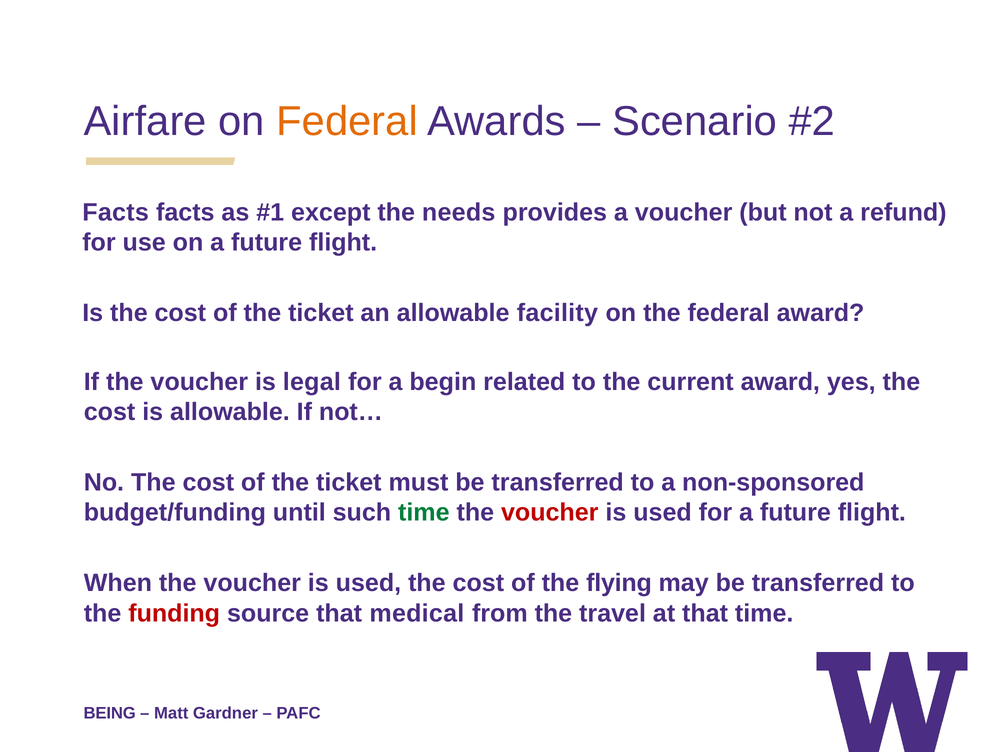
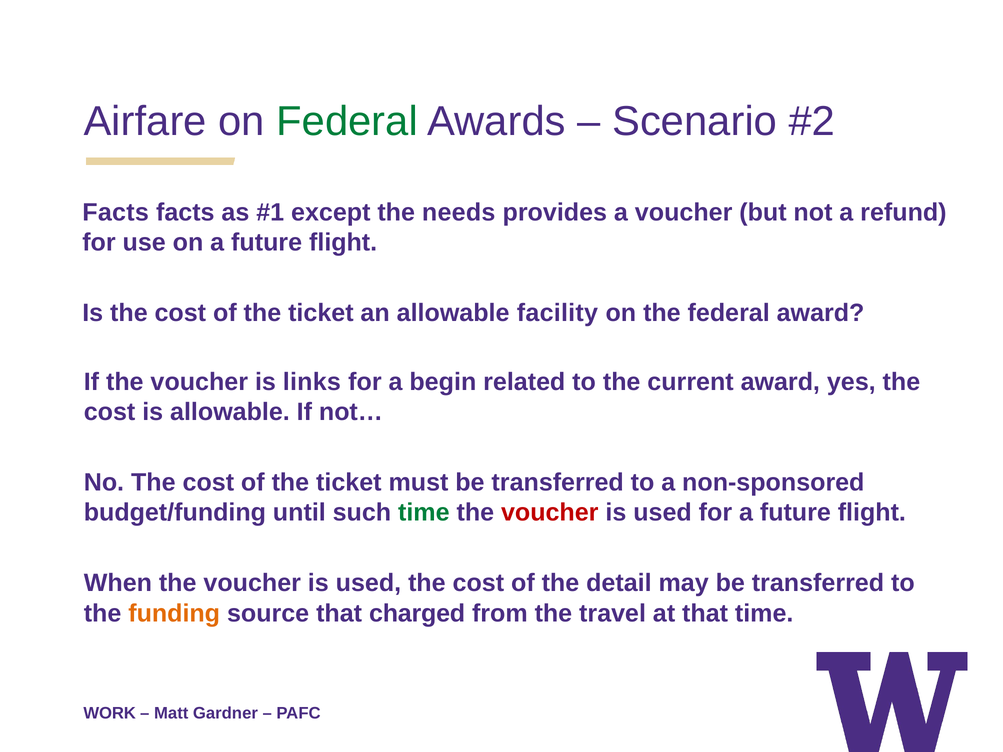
Federal colour: orange -> green (347, 122)
legal: legal -> links (312, 382)
flying: flying -> detail (619, 583)
funding colour: red -> orange (174, 613)
medical: medical -> charged (417, 613)
BEING: BEING -> WORK (110, 714)
